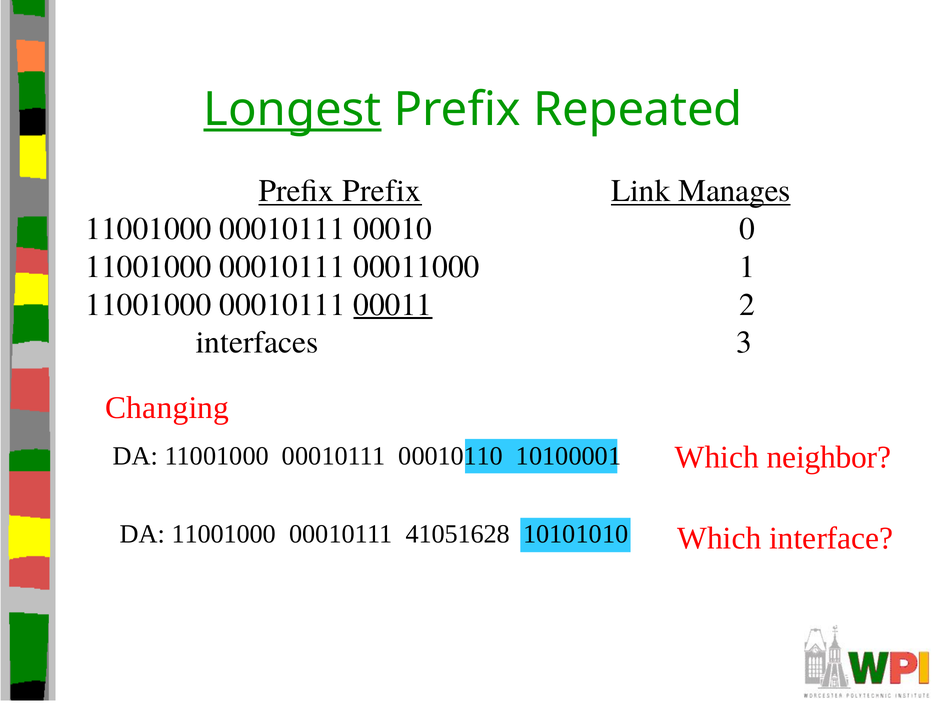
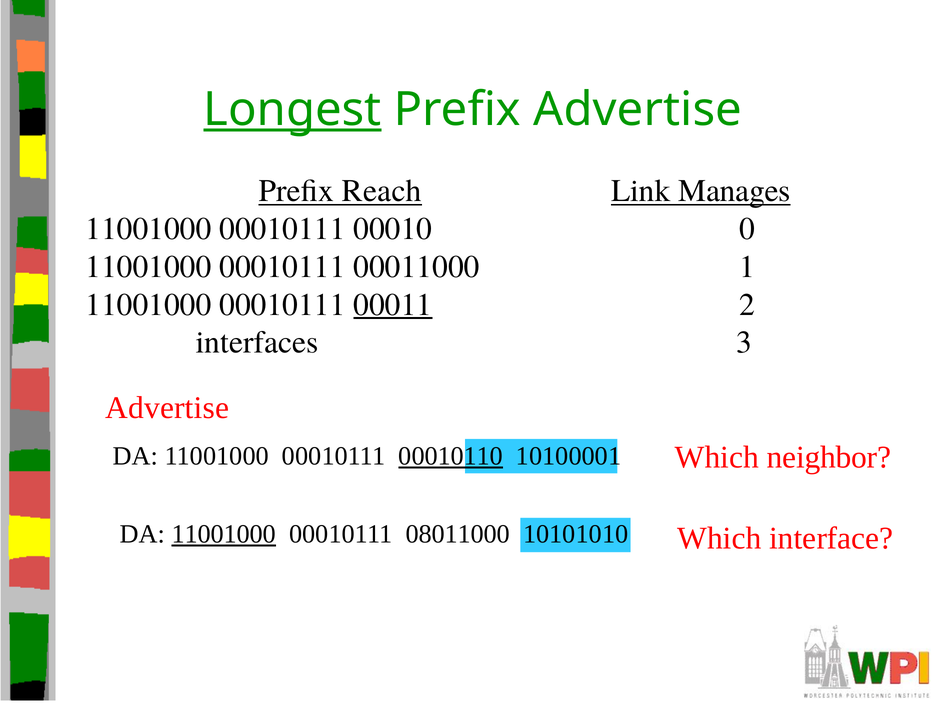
Prefix Repeated: Repeated -> Advertise (638, 110)
Prefix Prefix: Prefix -> Reach (382, 191)
Changing: Changing -> Advertise (167, 408)
00010110 underline: none -> present (451, 456)
11001000 underline: none -> present (224, 534)
41051628: 41051628 -> 08011000 (458, 534)
